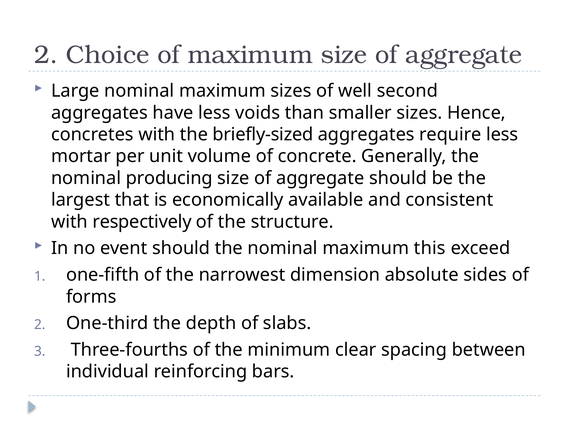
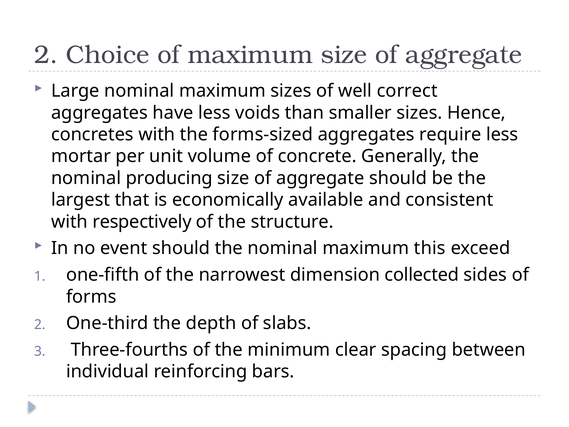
second: second -> correct (407, 91)
briefly-sized: briefly-sized -> forms-sized (263, 134)
absolute: absolute -> collected (422, 275)
